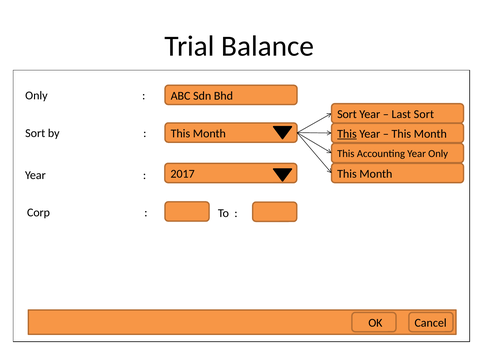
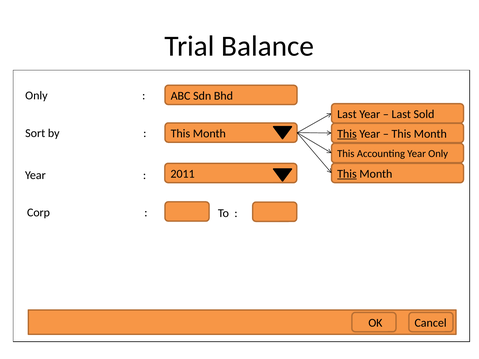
Sort: Sort -> Last (347, 114)
Last Sort: Sort -> Sold (424, 114)
This underline: none -> present (347, 174)
2017: 2017 -> 2011 (183, 174)
